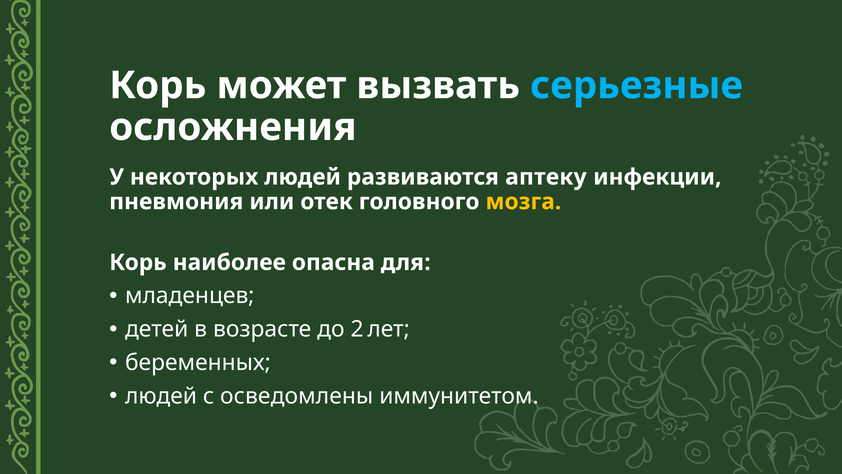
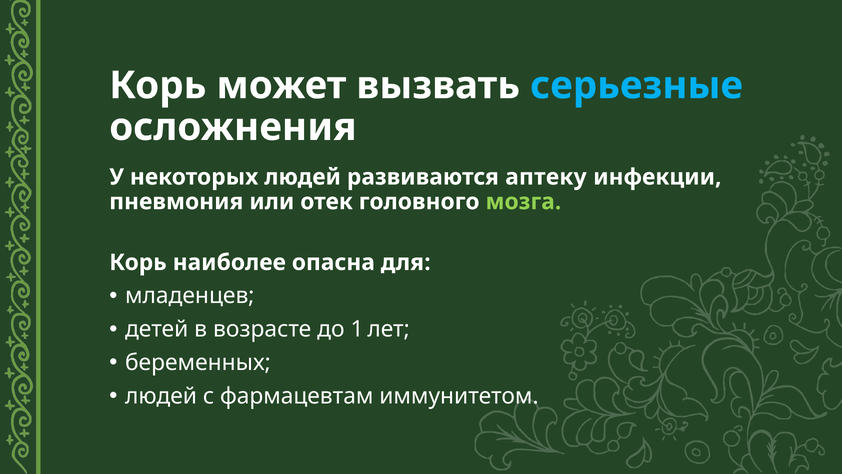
мозга colour: yellow -> light green (523, 202)
2: 2 -> 1 (357, 329)
осведомлены: осведомлены -> фармацевтам (297, 396)
